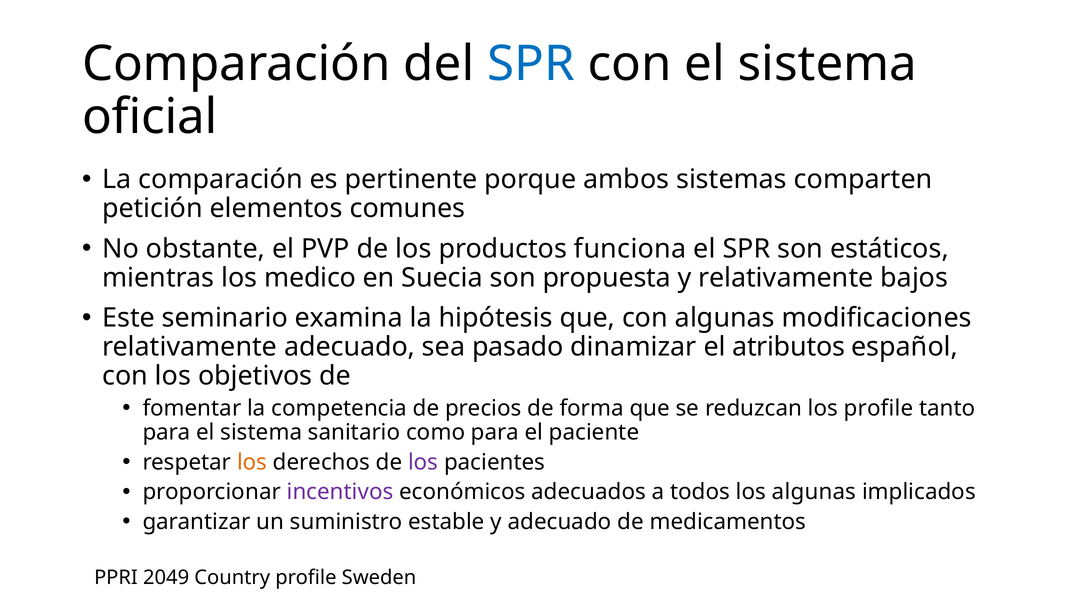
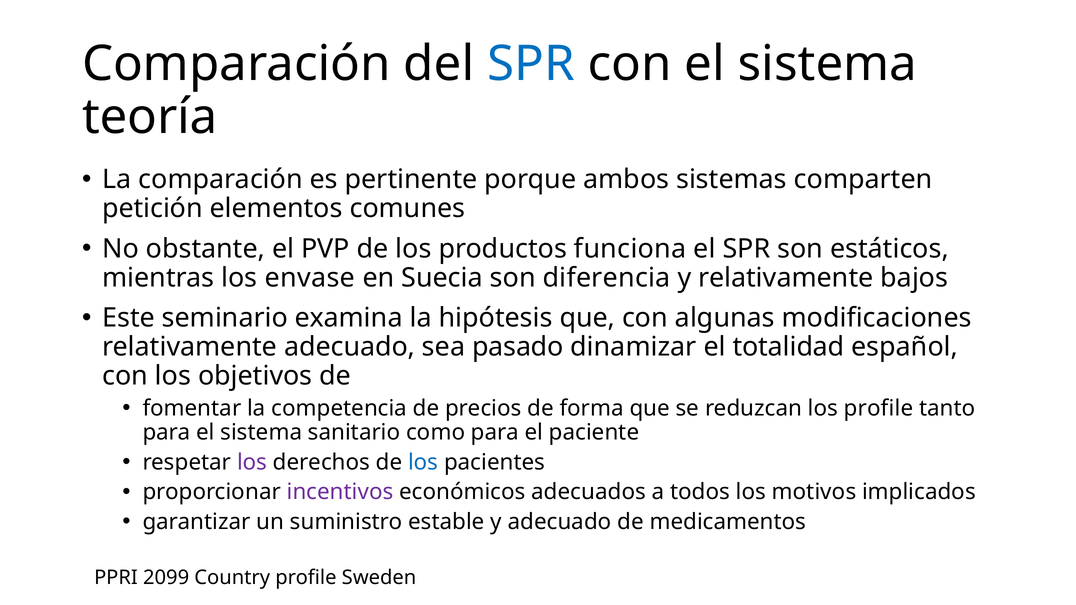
oficial: oficial -> teoría (150, 117)
medico: medico -> envase (310, 278)
propuesta: propuesta -> diferencia (607, 278)
atributos: atributos -> totalidad (789, 347)
los colour: orange -> purple (252, 462)
los colour: purple -> blue (423, 462)
los algunas: algunas -> motivos (814, 492)
2049: 2049 -> 2099 (166, 578)
